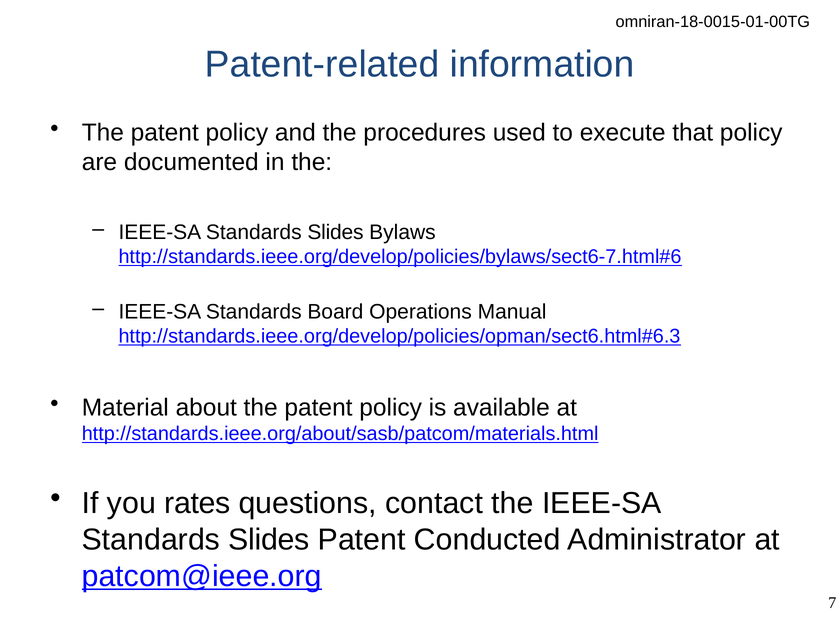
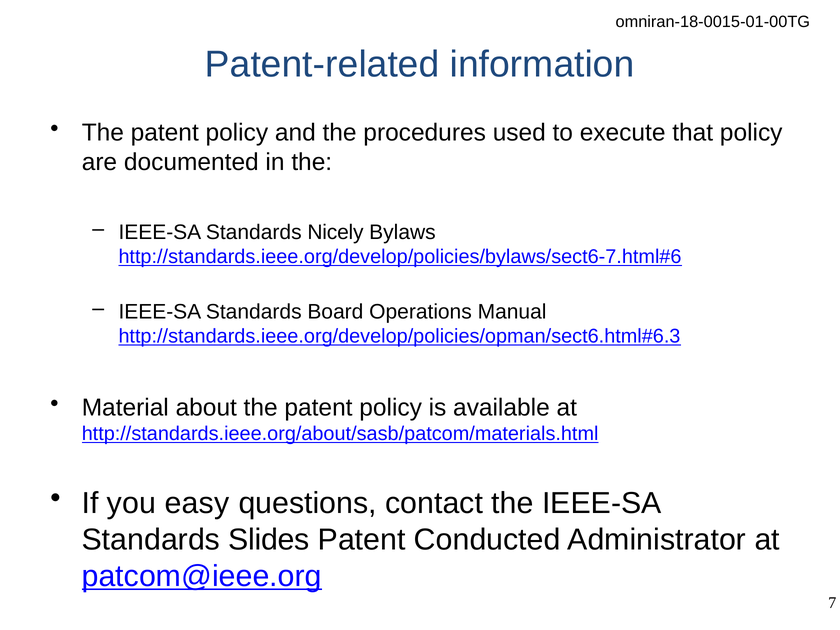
Slides: Slides -> Nicely (335, 232)
rates: rates -> easy (197, 503)
